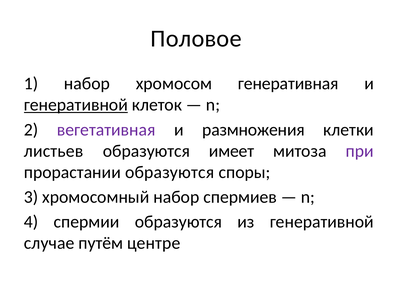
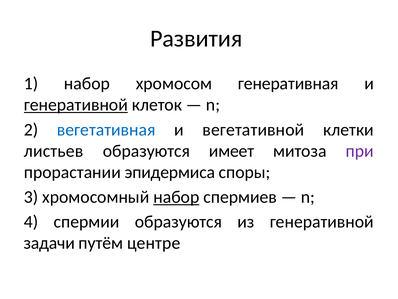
Половое: Половое -> Развития (196, 39)
вегетативная colour: purple -> blue (106, 129)
размножения: размножения -> вегетативной (253, 129)
прорастании образуются: образуются -> эпидермиса (170, 172)
набор underline: none -> present (176, 197)
случае: случае -> задачи (49, 243)
